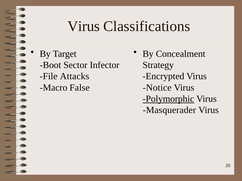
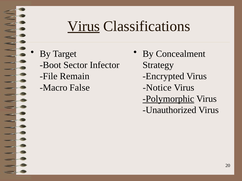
Virus underline: none -> present (84, 26)
Attacks: Attacks -> Remain (75, 76)
Masquerader: Masquerader -> Unauthorized (169, 110)
